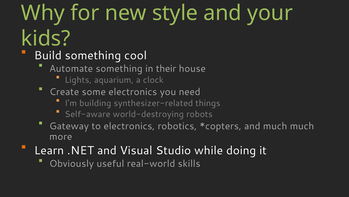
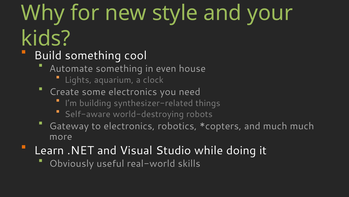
their: their -> even (166, 68)
